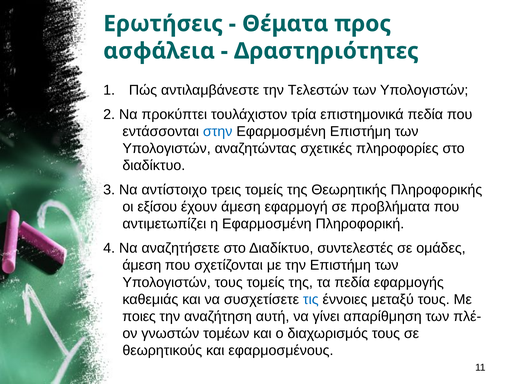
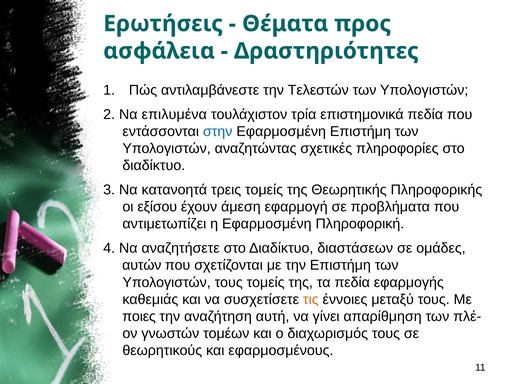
προκύπτει: προκύπτει -> επιλυμένα (174, 114)
αντίστοιχο: αντίστοιχο -> κατανοητά (174, 190)
συντελεστές: συντελεστές -> διαστάσεων (355, 248)
άμεση: άμεση -> αυτών (142, 265)
τις colour: blue -> orange (311, 299)
